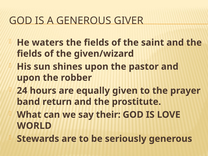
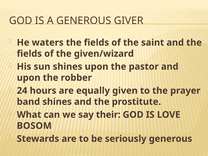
band return: return -> shines (57, 102)
WORLD: WORLD -> BOSOM (34, 126)
